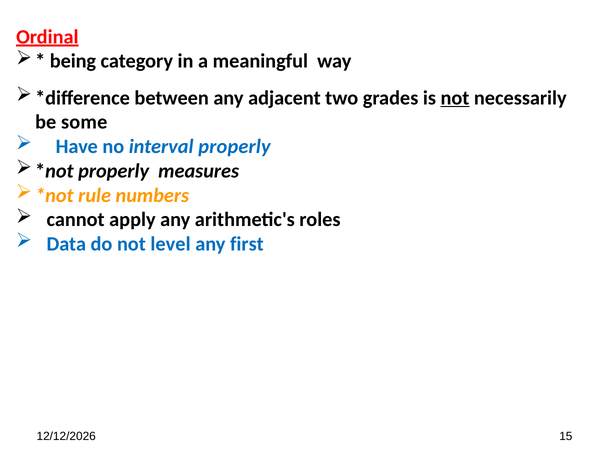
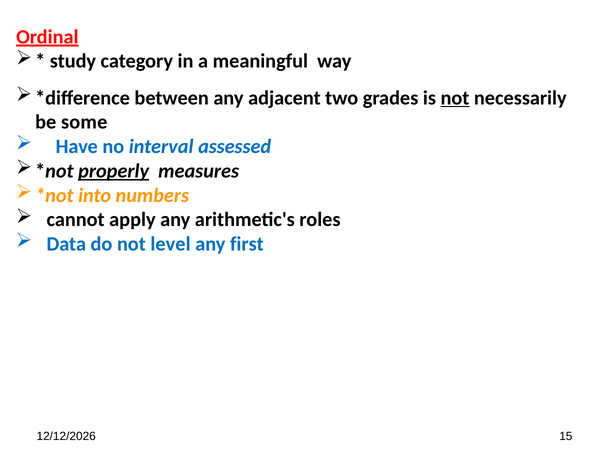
being: being -> study (73, 61)
interval properly: properly -> assessed (235, 147)
properly underline: none -> present (114, 171)
rule: rule -> into (95, 195)
